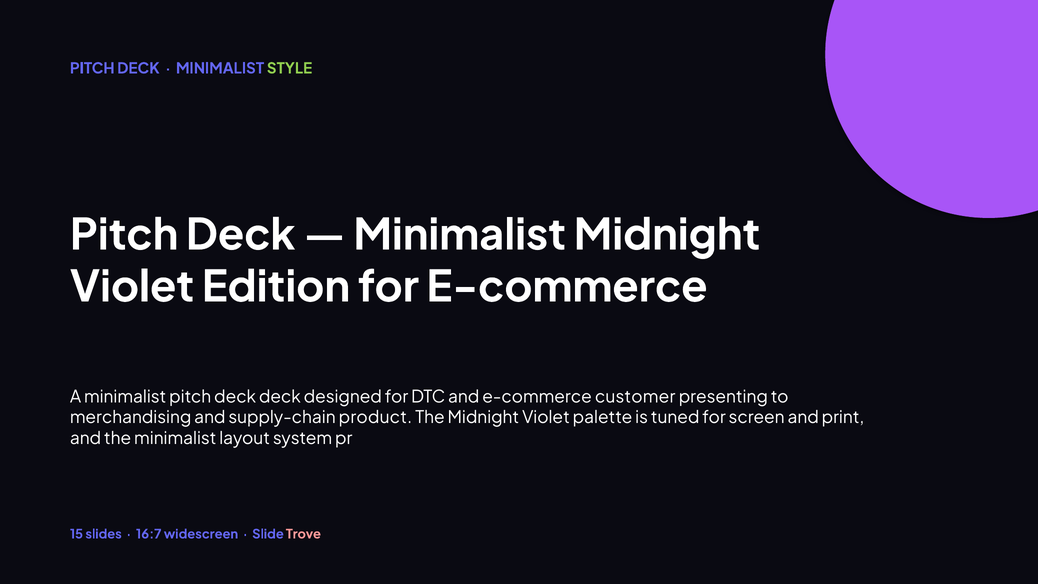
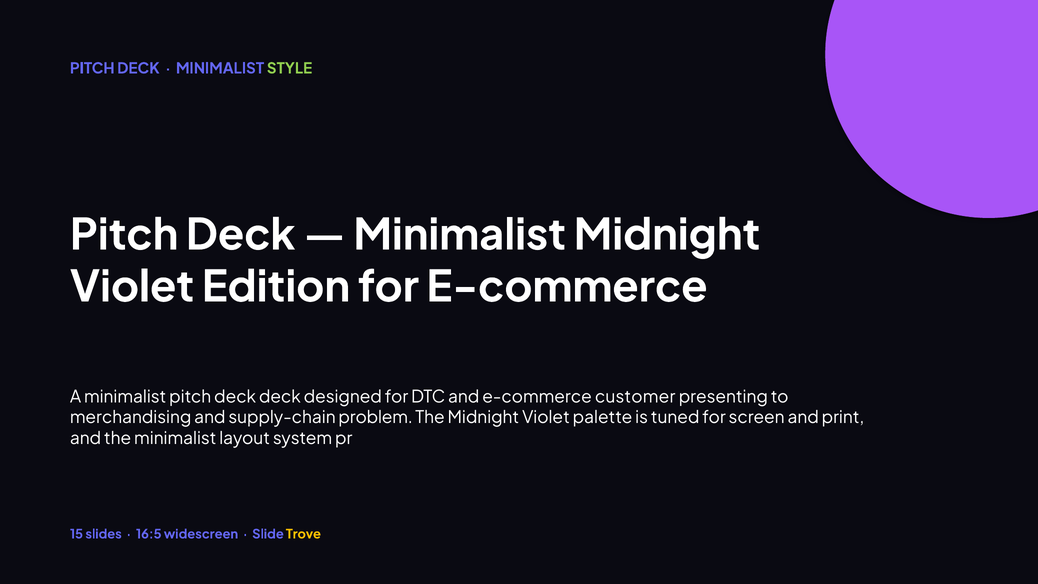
product: product -> problem (376, 418)
16:7: 16:7 -> 16:5 (149, 534)
Trove colour: pink -> yellow (303, 534)
